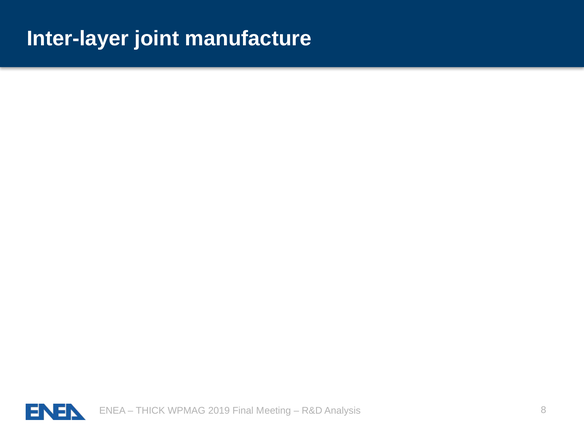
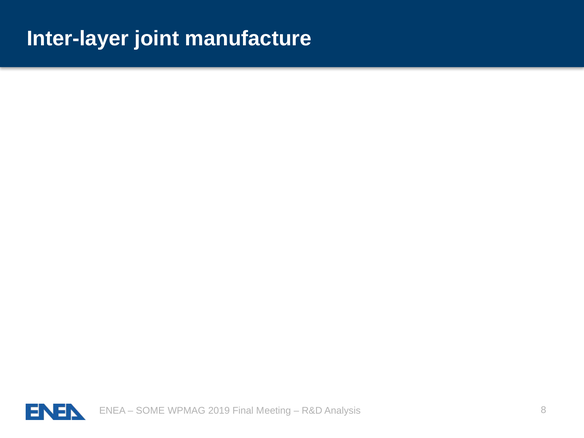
THICK: THICK -> SOME (150, 411)
